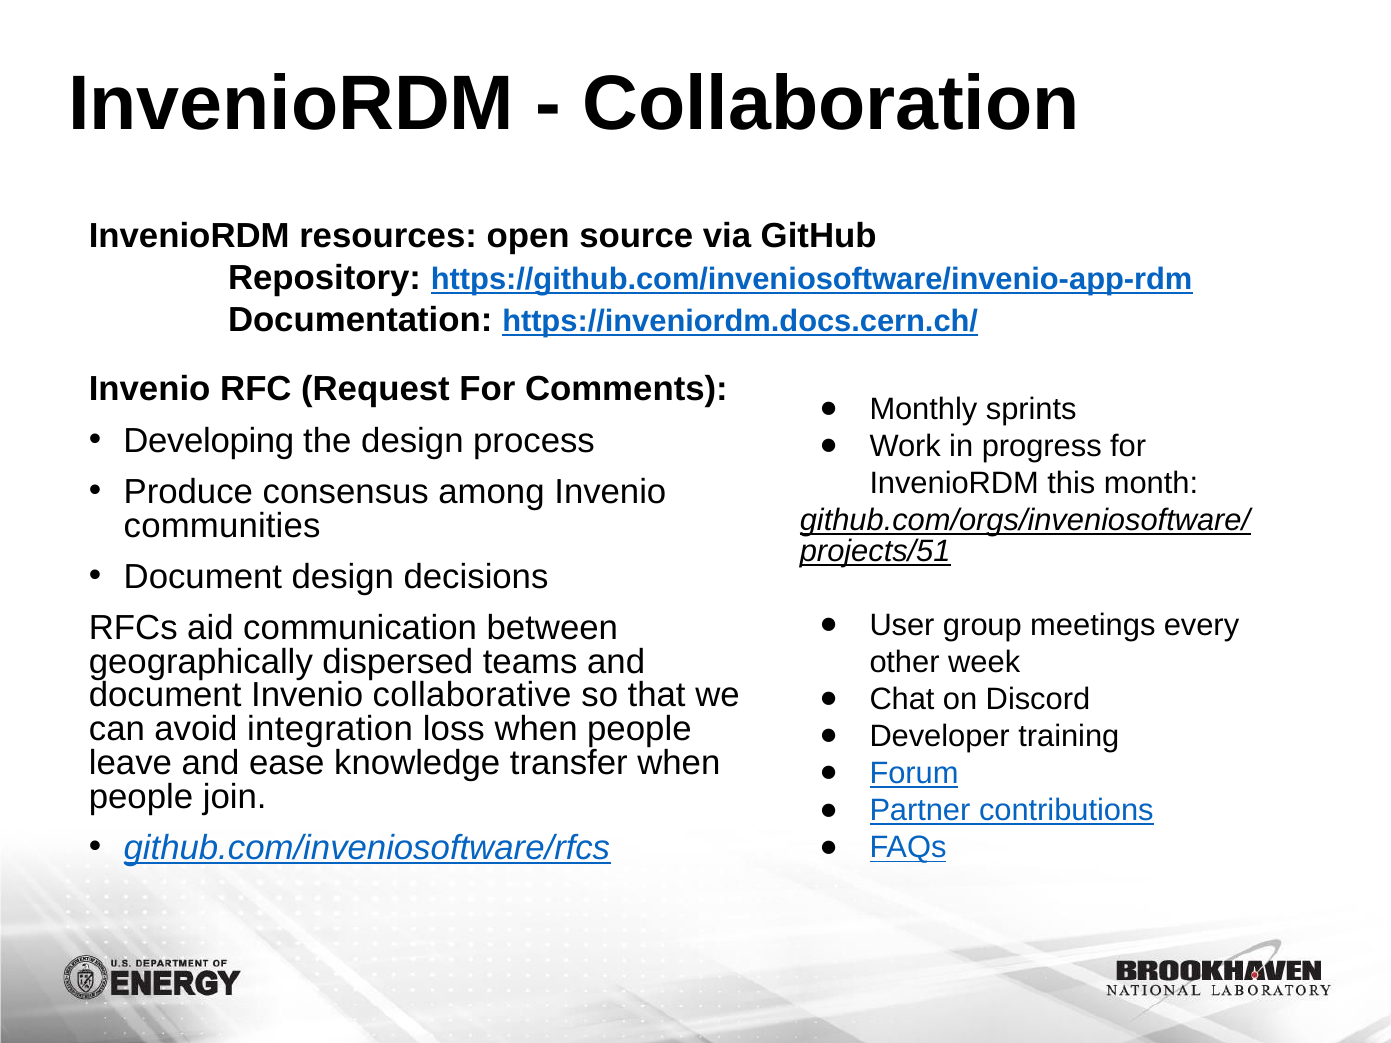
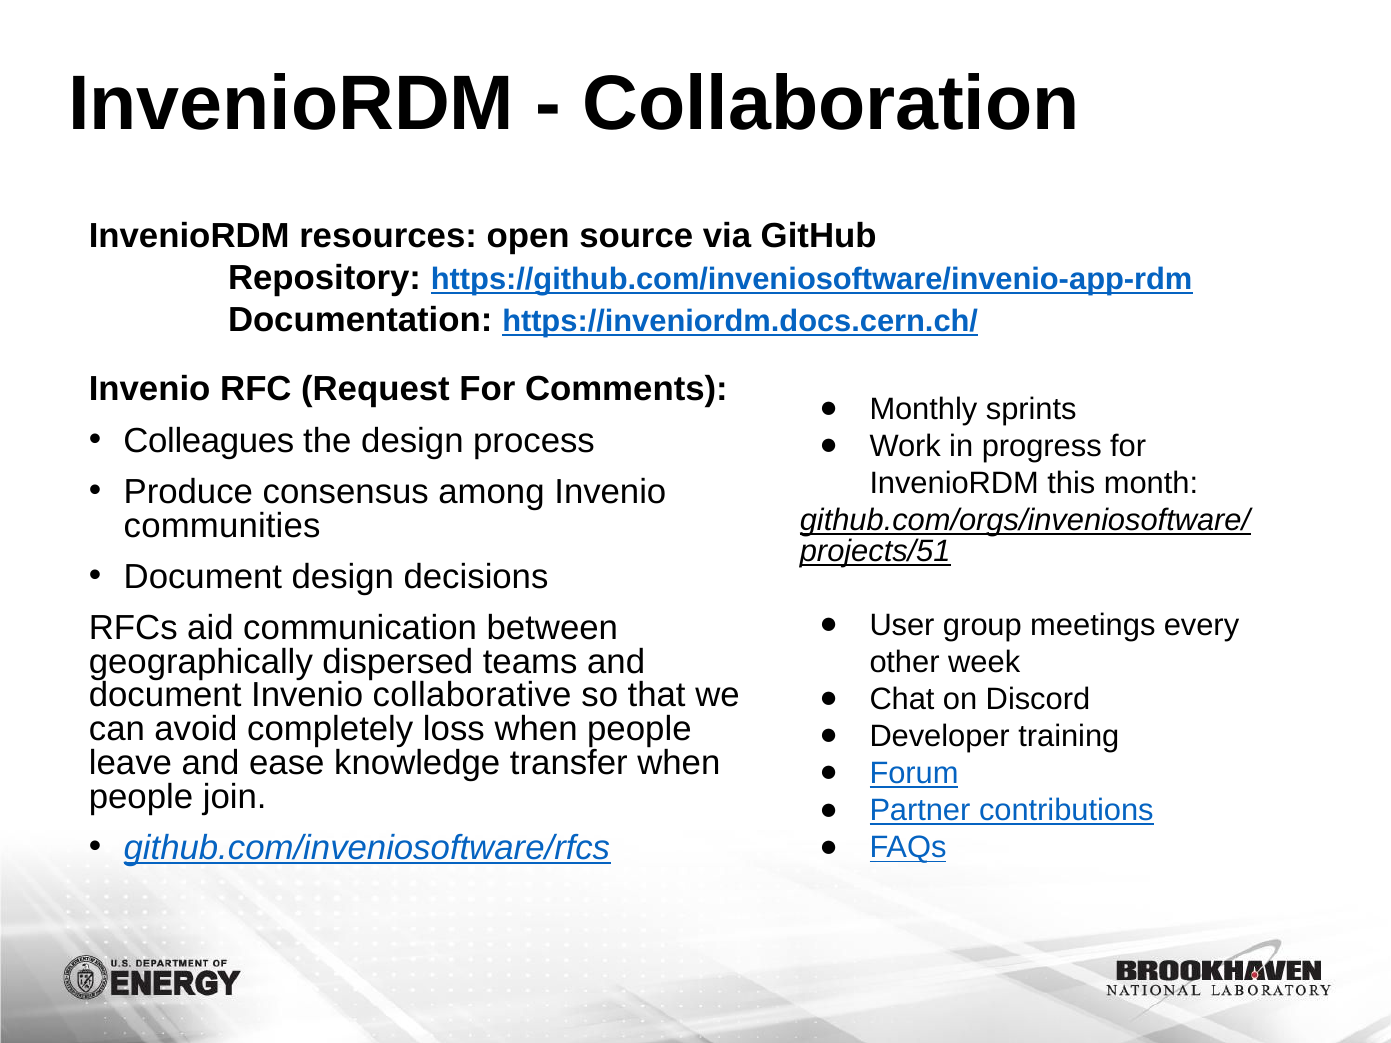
Developing: Developing -> Colleagues (209, 441)
integration: integration -> completely (330, 729)
